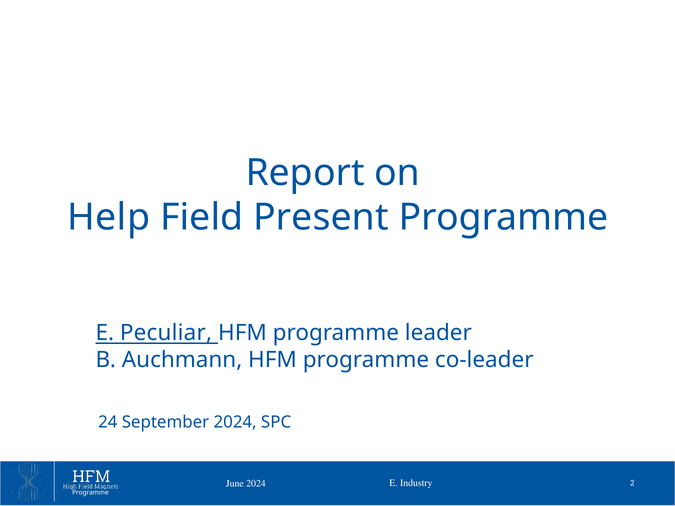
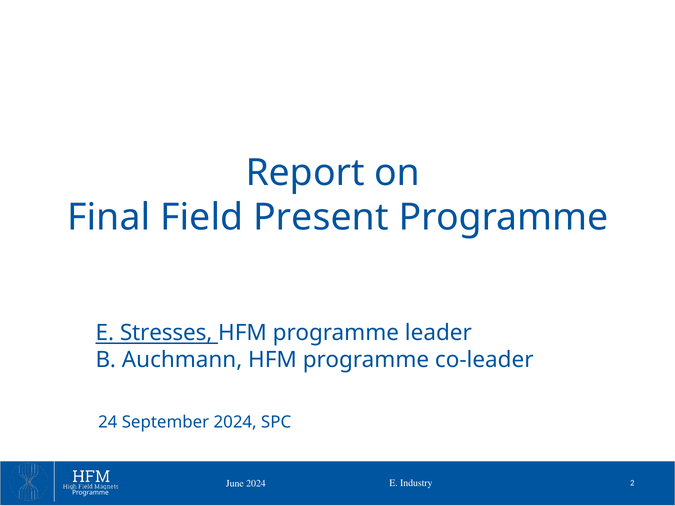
Help: Help -> Final (109, 218)
Peculiar: Peculiar -> Stresses (166, 333)
